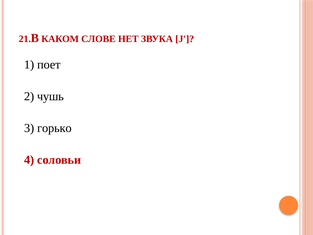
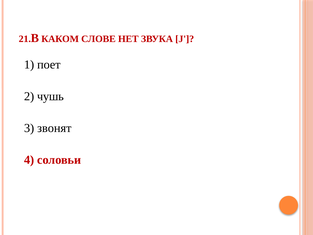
горько: горько -> звонят (54, 128)
